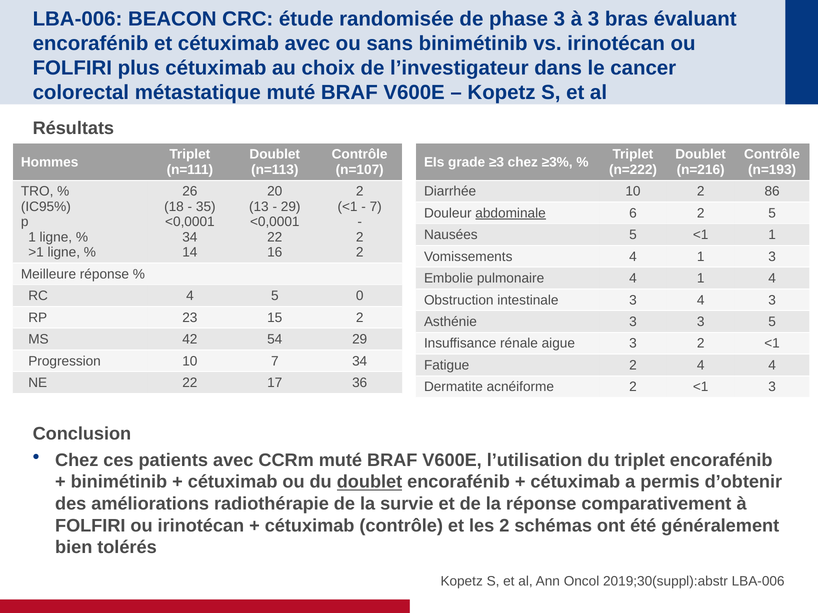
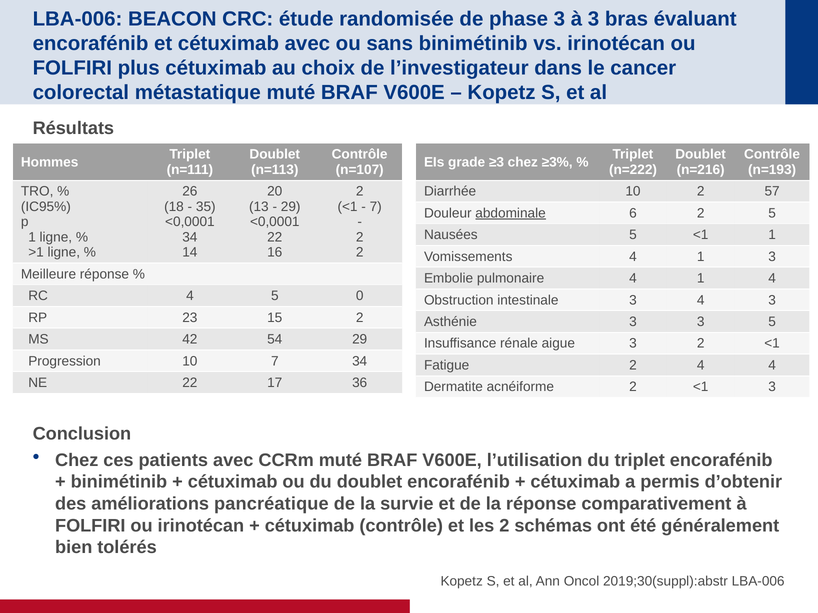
86: 86 -> 57 (772, 192)
doublet underline: present -> none (370, 482)
radiothérapie: radiothérapie -> pancréatique (271, 504)
